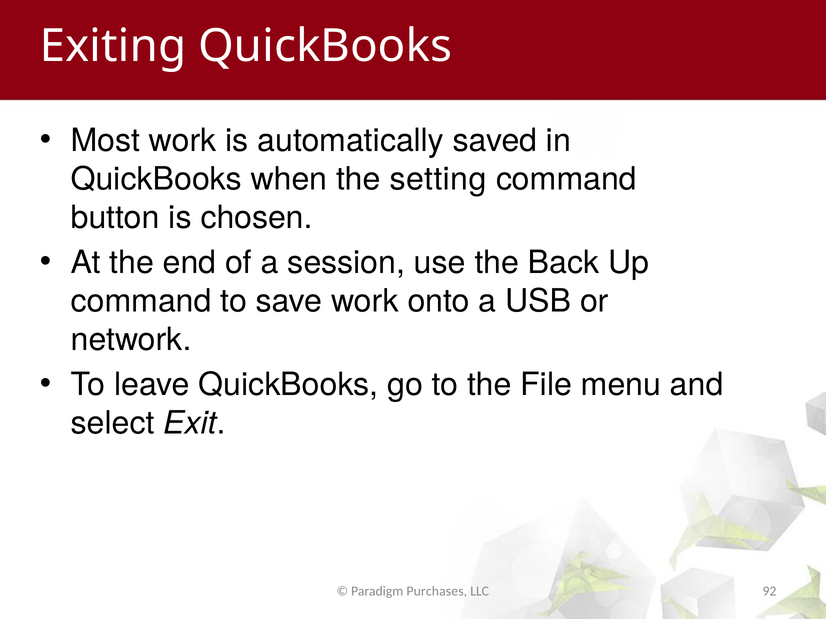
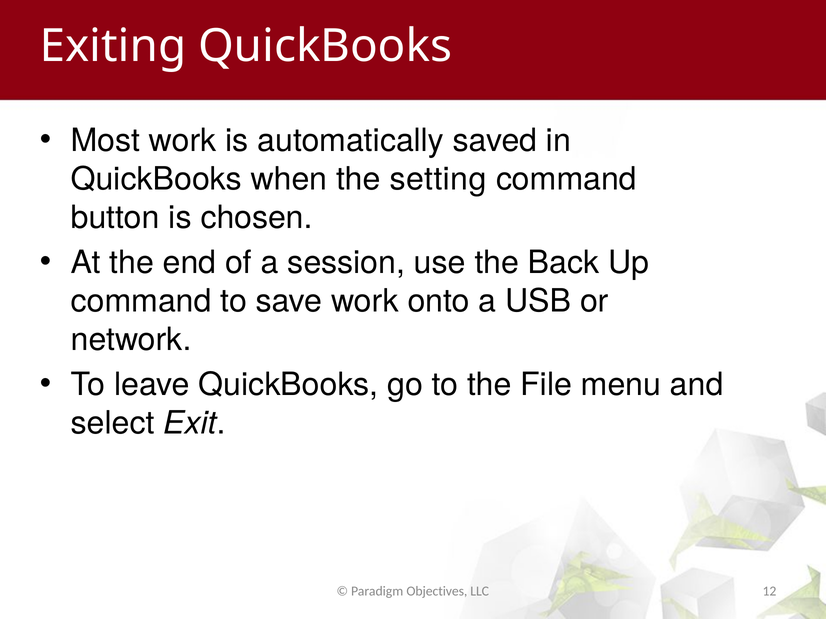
Purchases: Purchases -> Objectives (437, 591)
92: 92 -> 12 (769, 591)
